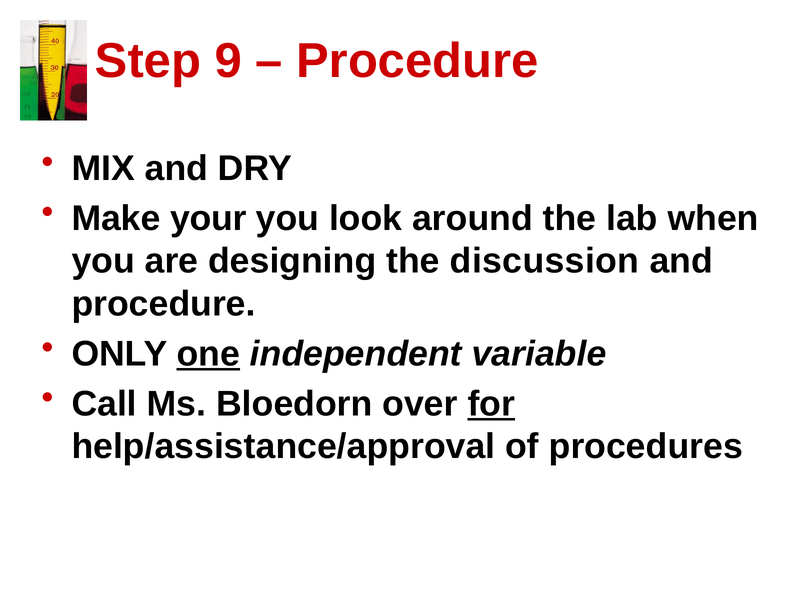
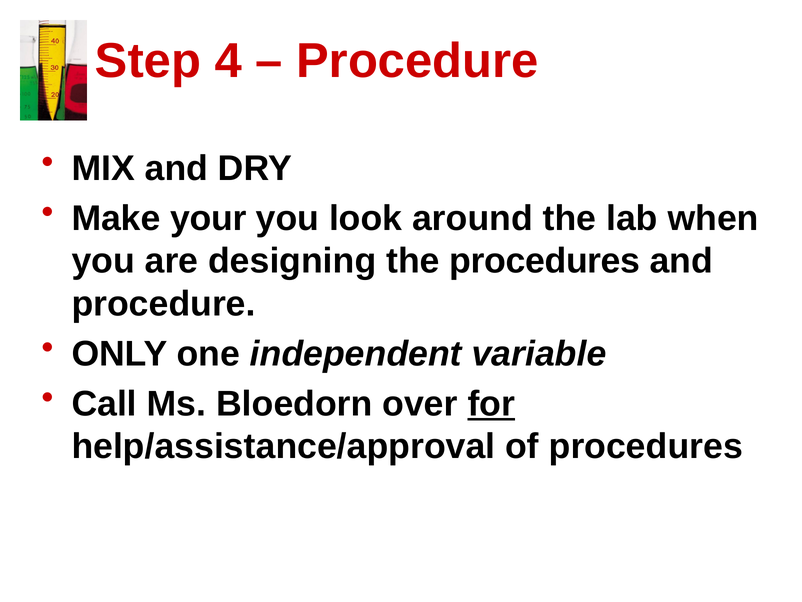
9: 9 -> 4 (228, 61)
the discussion: discussion -> procedures (545, 261)
one underline: present -> none (208, 354)
